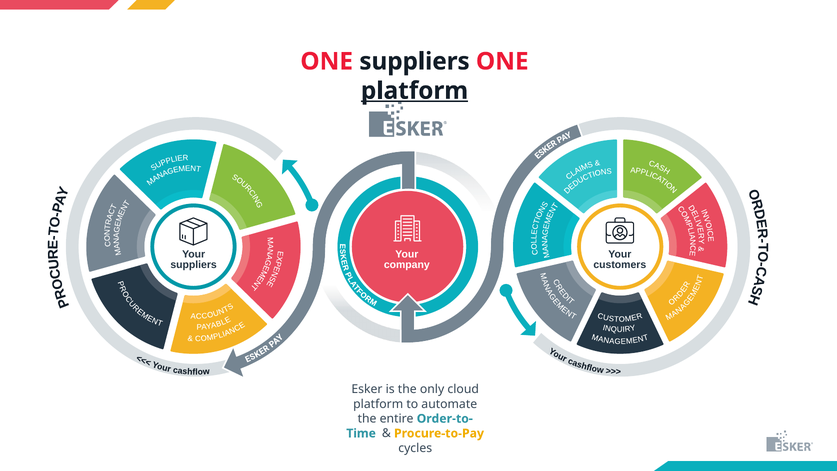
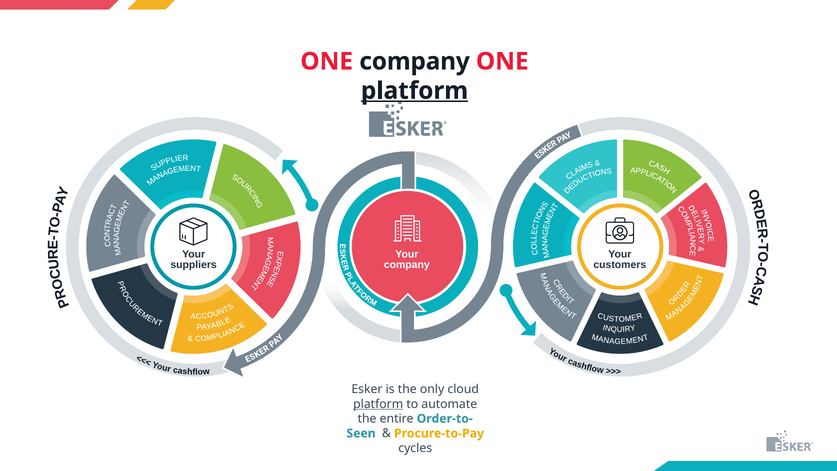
ONE suppliers: suppliers -> company (415, 61)
platform underline: none -> present (378, 404)
Time: Time -> Seen (361, 433)
